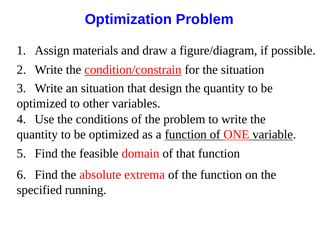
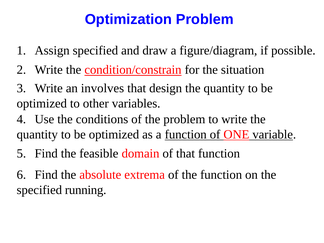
Assign materials: materials -> specified (95, 51)
an situation: situation -> involves (102, 88)
